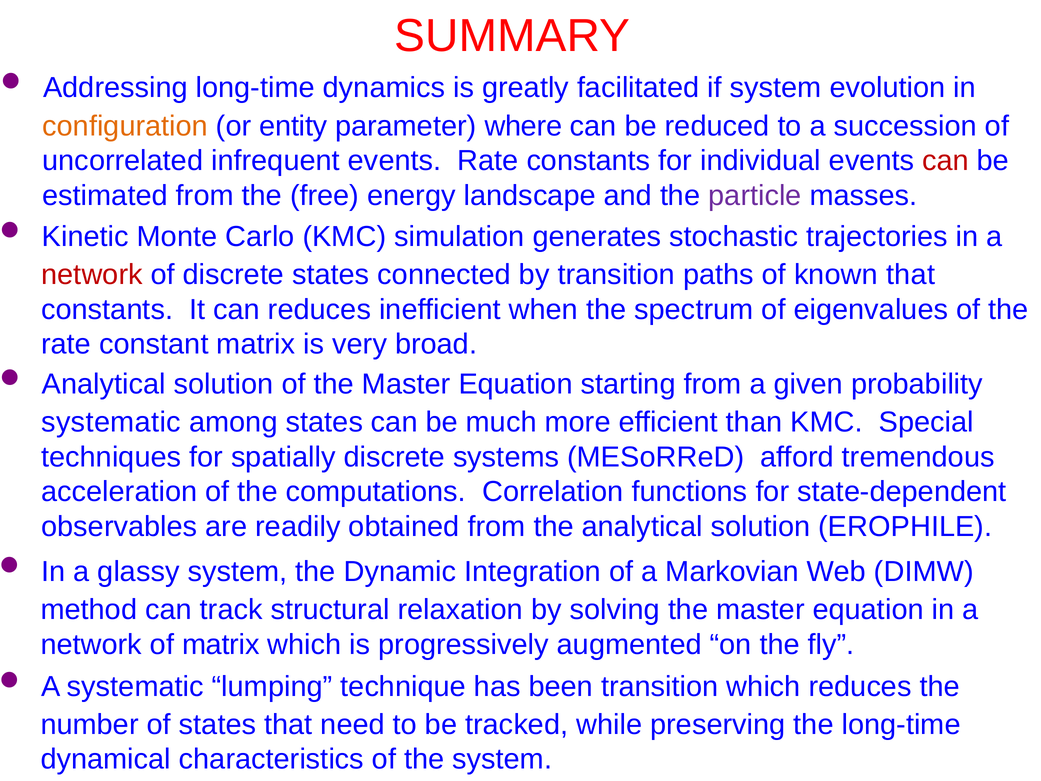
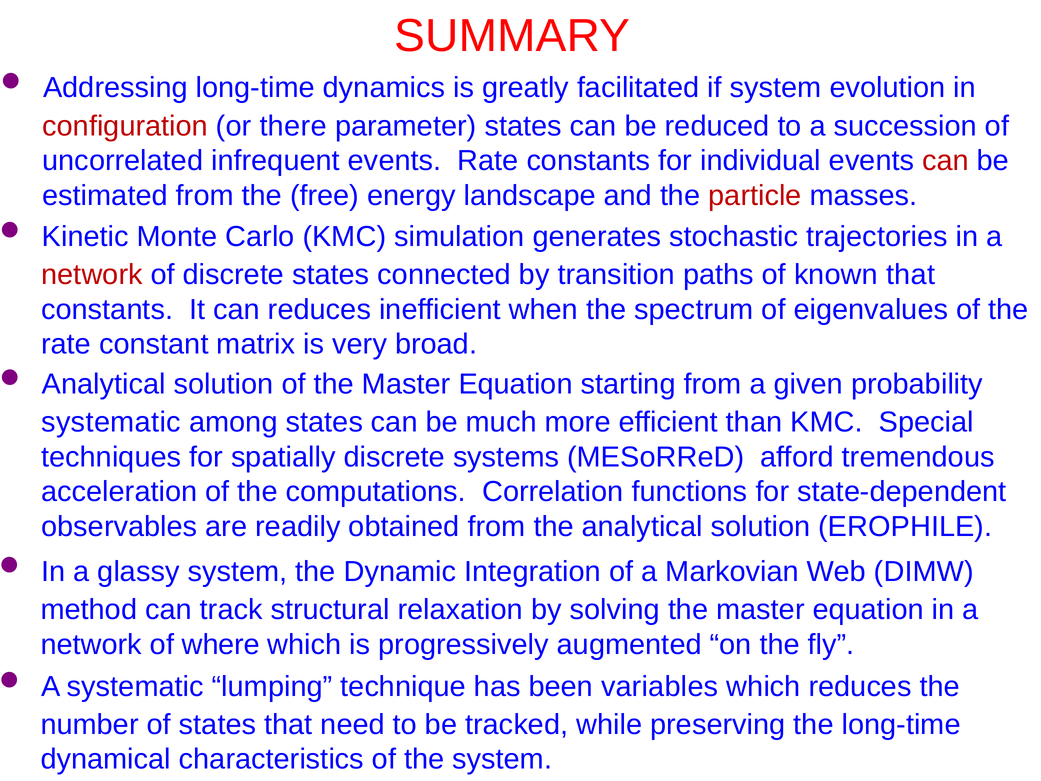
configuration colour: orange -> red (125, 126)
entity: entity -> there (293, 126)
parameter where: where -> states (523, 126)
particle colour: purple -> red (755, 195)
of matrix: matrix -> where (221, 644)
been transition: transition -> variables (660, 686)
